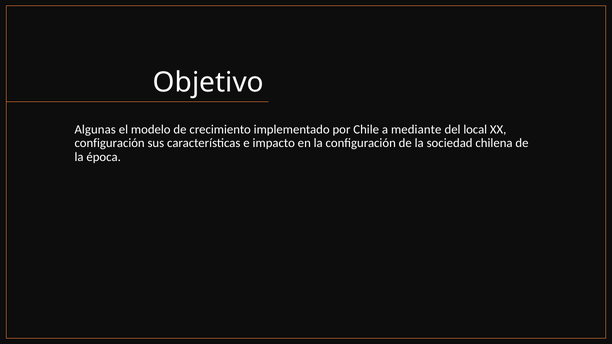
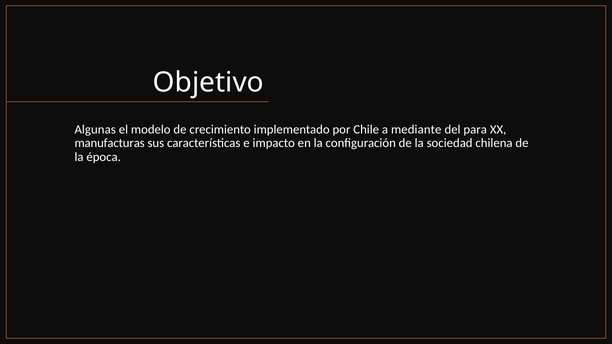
local: local -> para (475, 130)
configuración: configuración -> manufacturas (110, 143)
